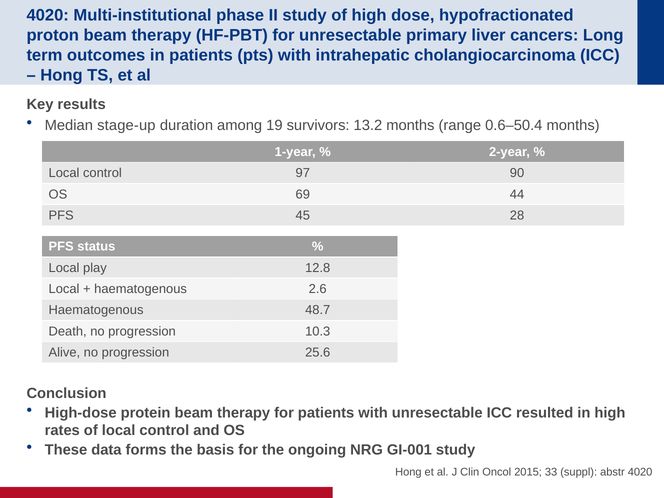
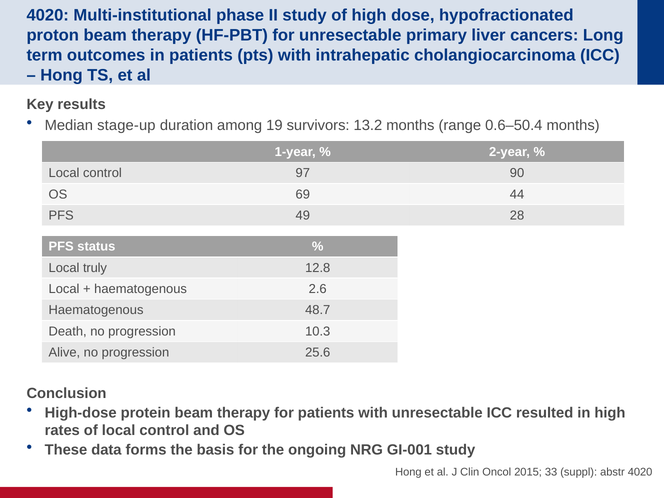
45: 45 -> 49 (303, 215)
play: play -> truly (95, 268)
